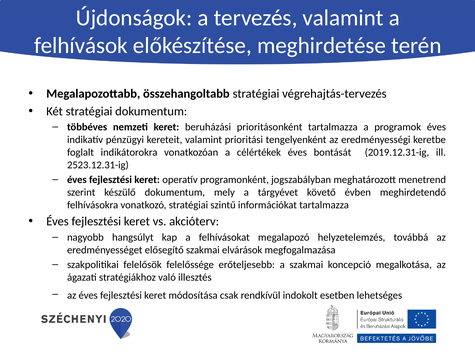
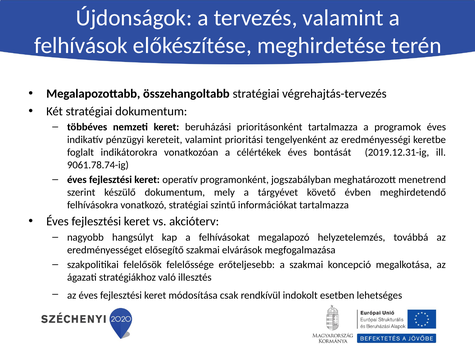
2523.12.31-ig: 2523.12.31-ig -> 9061.78.74-ig (98, 165)
